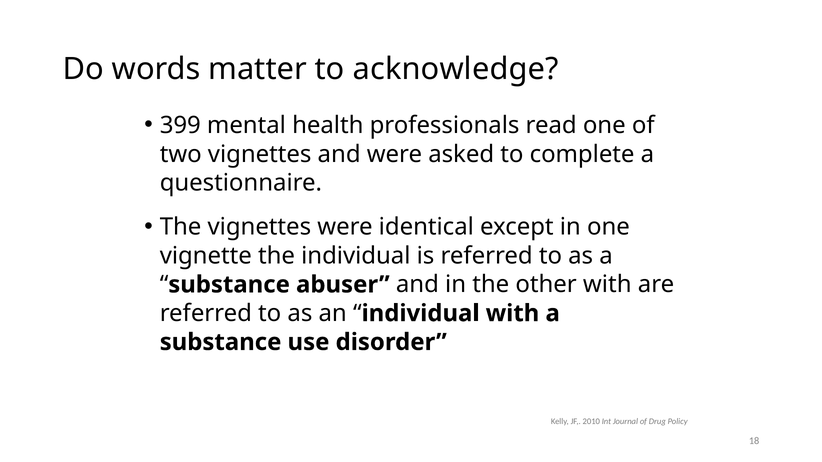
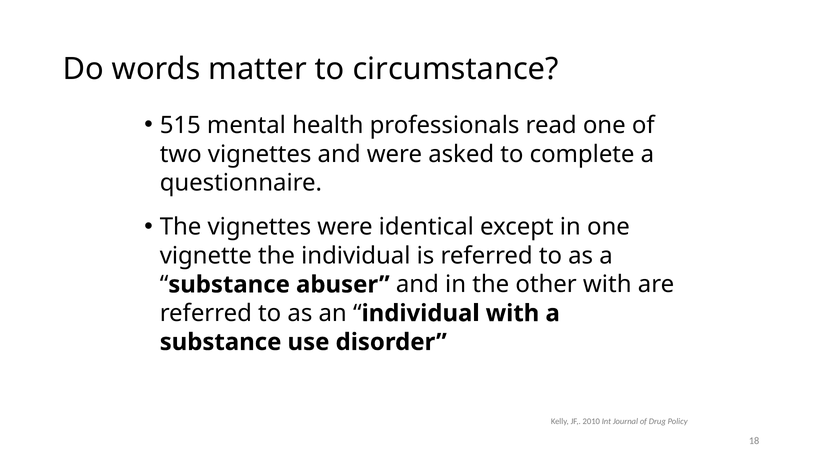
acknowledge: acknowledge -> circumstance (456, 69)
399: 399 -> 515 (180, 125)
